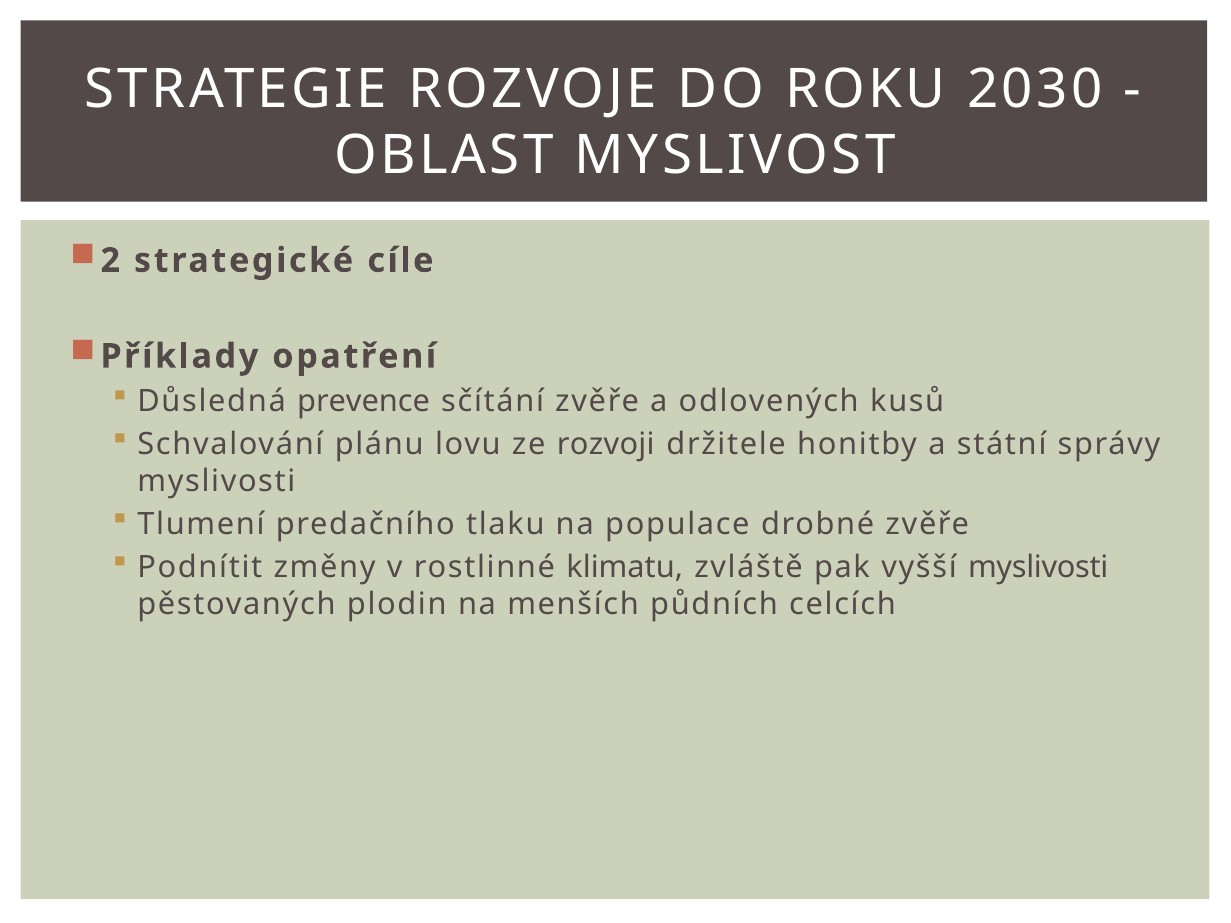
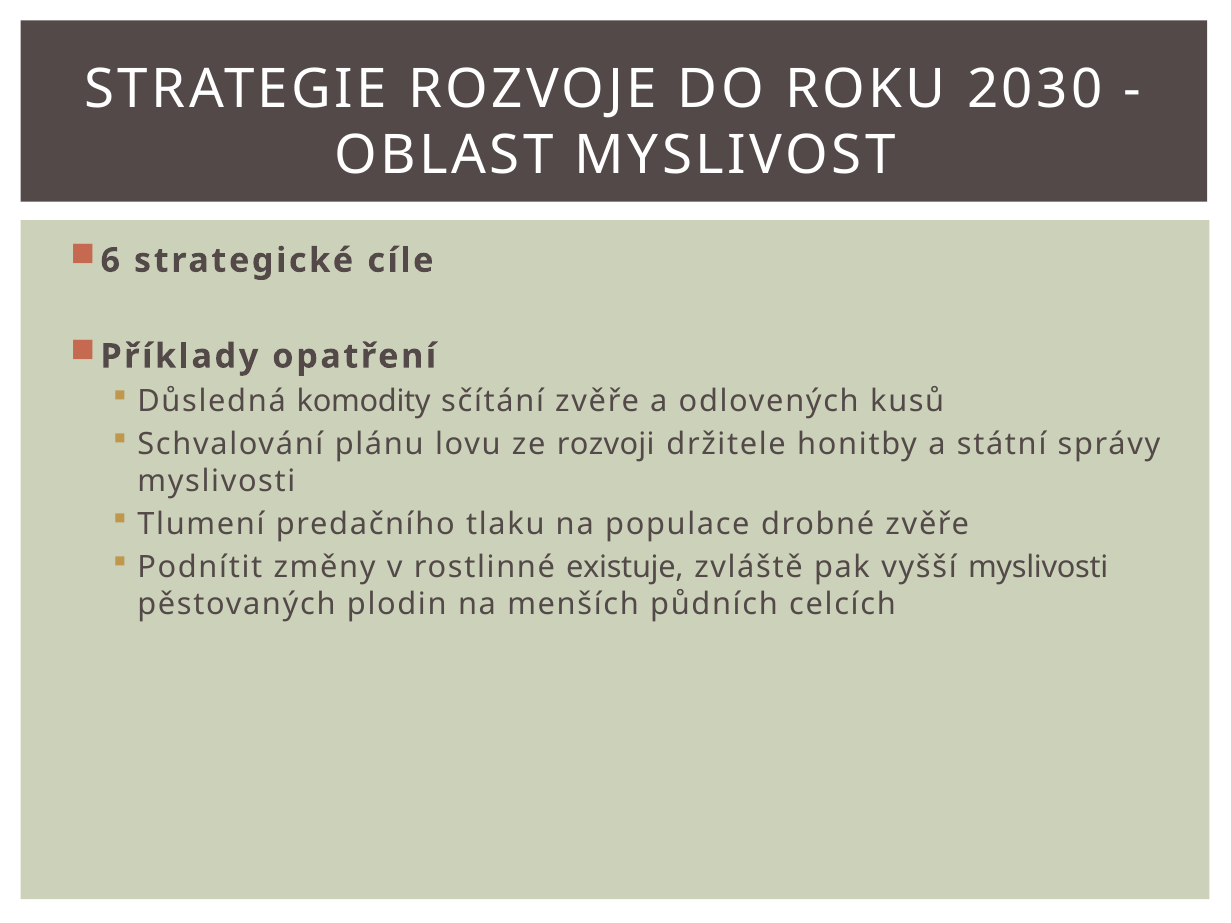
2: 2 -> 6 (110, 261)
prevence: prevence -> komodity (364, 401)
klimatu: klimatu -> existuje (625, 567)
